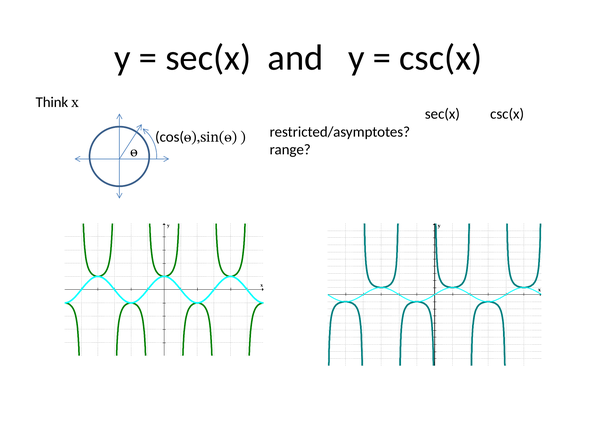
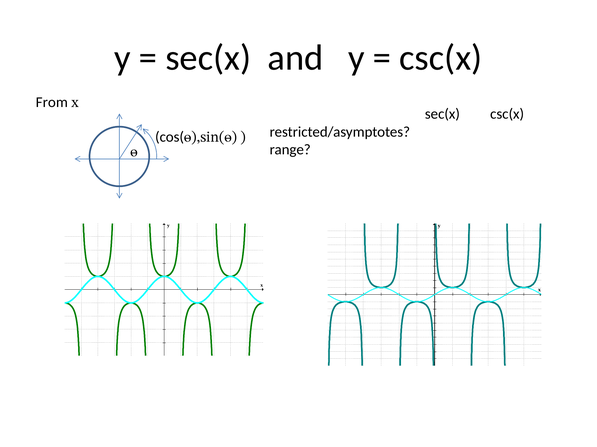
Think: Think -> From (52, 102)
